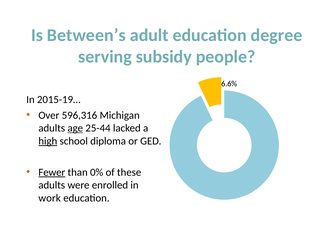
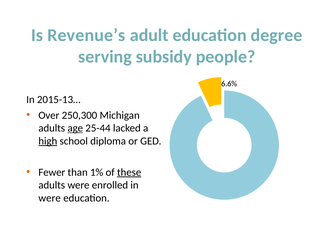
Between’s: Between’s -> Revenue’s (86, 35)
2015-19…: 2015-19… -> 2015-13… (59, 100)
596,316: 596,316 -> 250,300 (79, 115)
Fewer underline: present -> none (52, 172)
0%: 0% -> 1% (97, 172)
these underline: none -> present (129, 172)
work: work -> were (50, 198)
